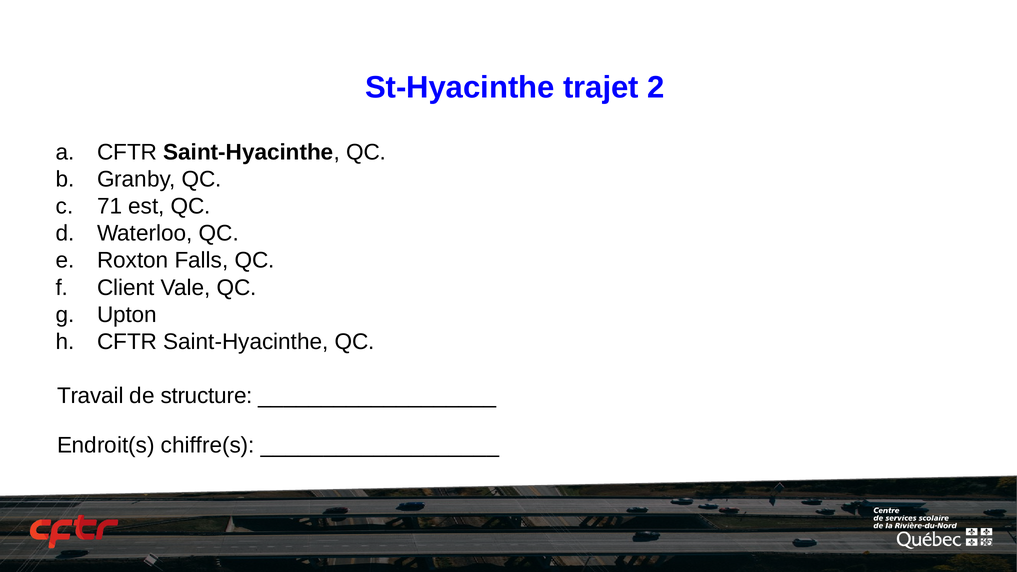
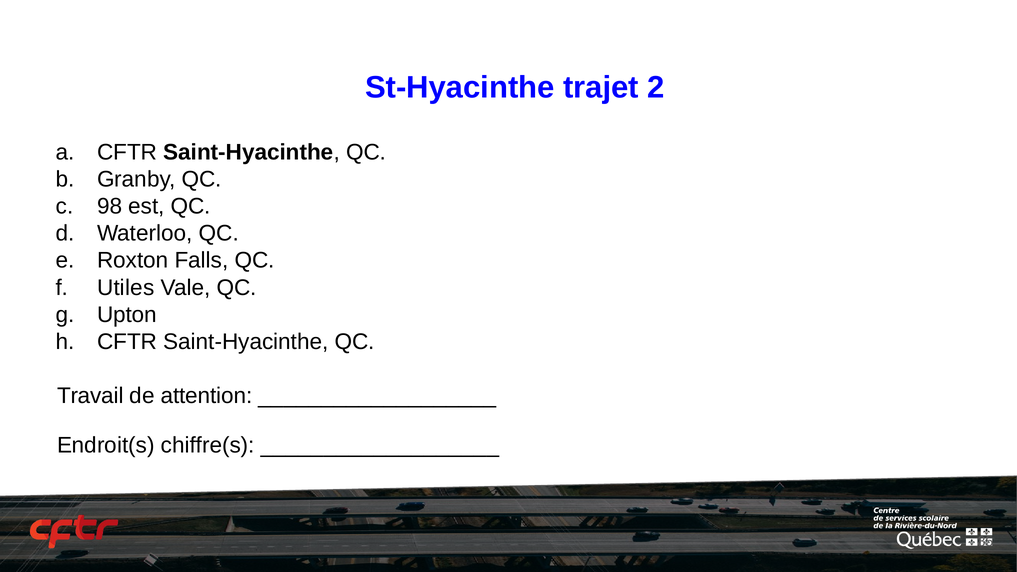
71: 71 -> 98 (110, 206)
Client: Client -> Utiles (126, 288)
structure: structure -> attention (207, 396)
